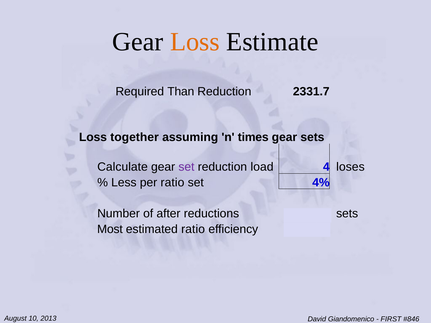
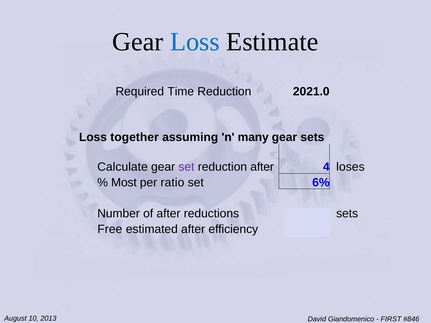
Loss colour: orange -> blue (195, 42)
Than: Than -> Time (181, 92)
2331.7: 2331.7 -> 2021.0 (311, 92)
times: times -> many (253, 137)
reduction load: load -> after (262, 167)
Less: Less -> Most (124, 183)
4%: 4% -> 6% (321, 183)
Most: Most -> Free (110, 229)
estimated ratio: ratio -> after (193, 229)
